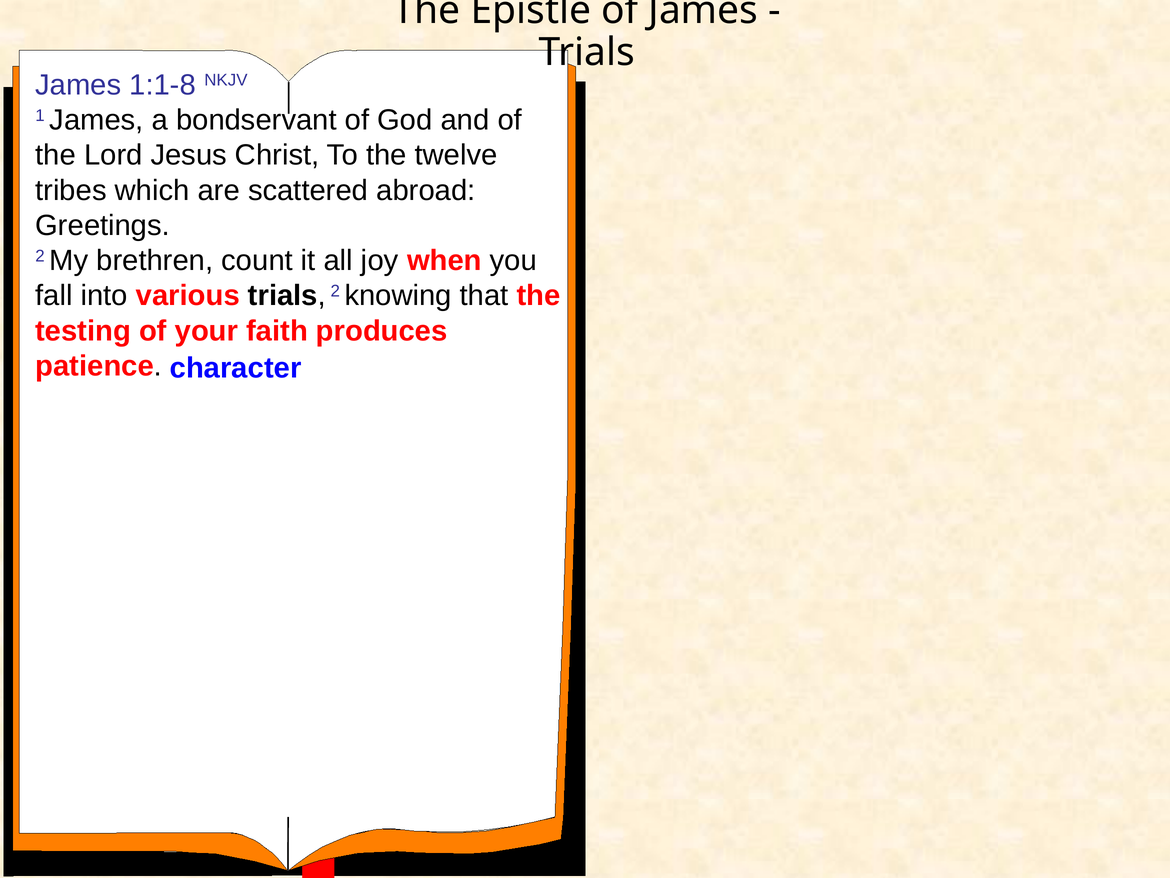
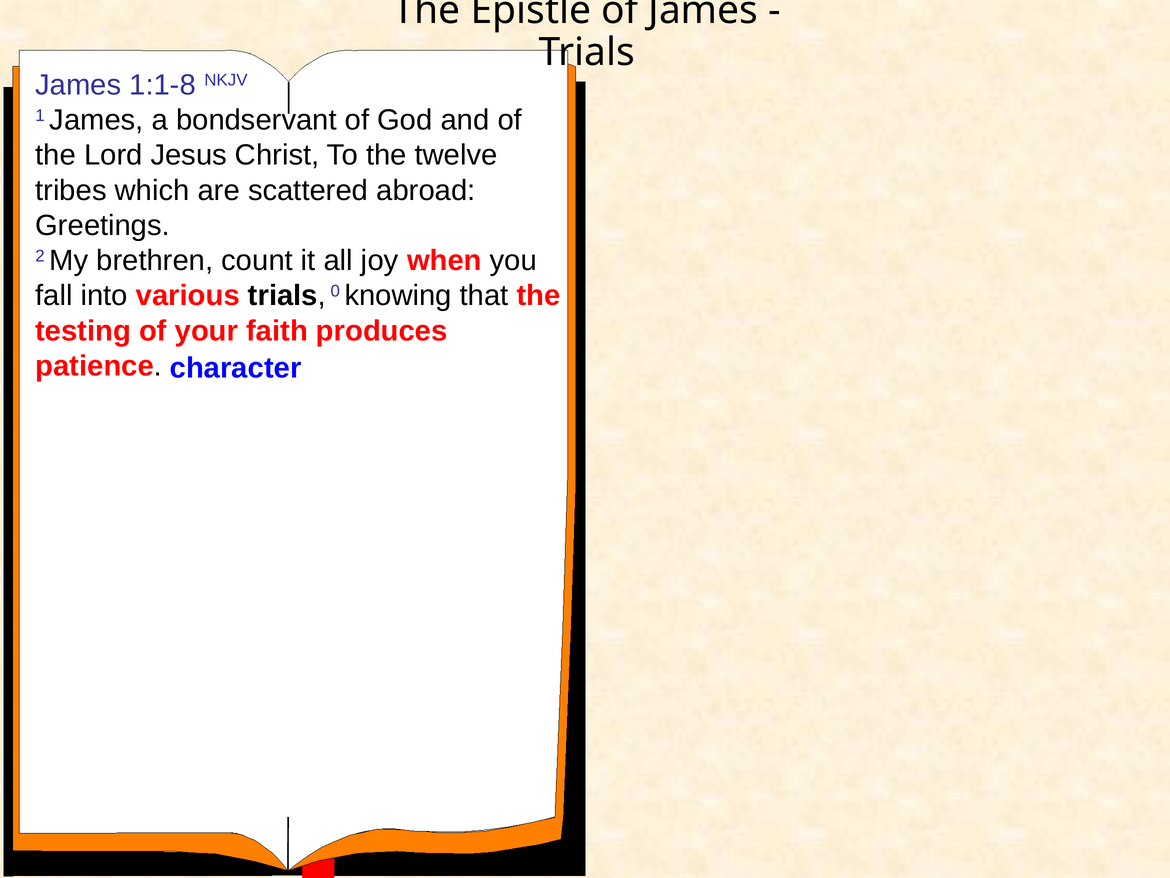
trials 2: 2 -> 0 (335, 291)
